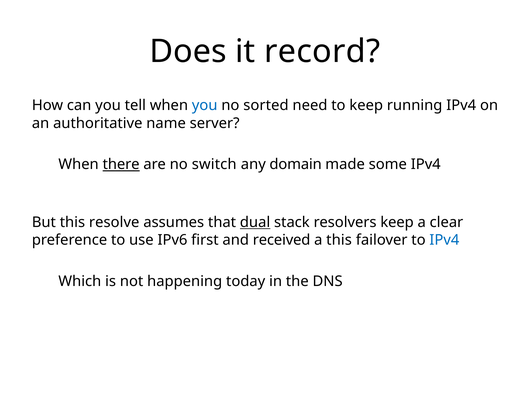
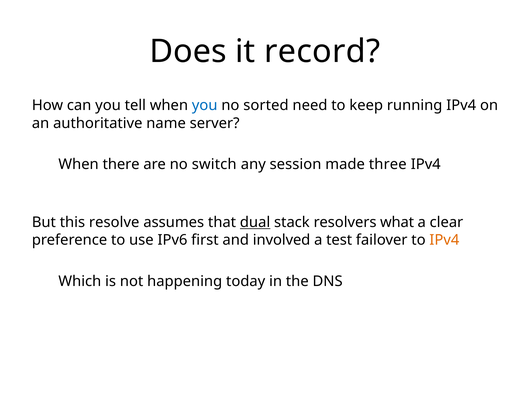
there underline: present -> none (121, 165)
domain: domain -> session (296, 165)
some: some -> three (388, 165)
resolvers keep: keep -> what (397, 222)
received: received -> involved (282, 240)
a this: this -> test (339, 240)
IPv4 colour: blue -> orange (444, 240)
